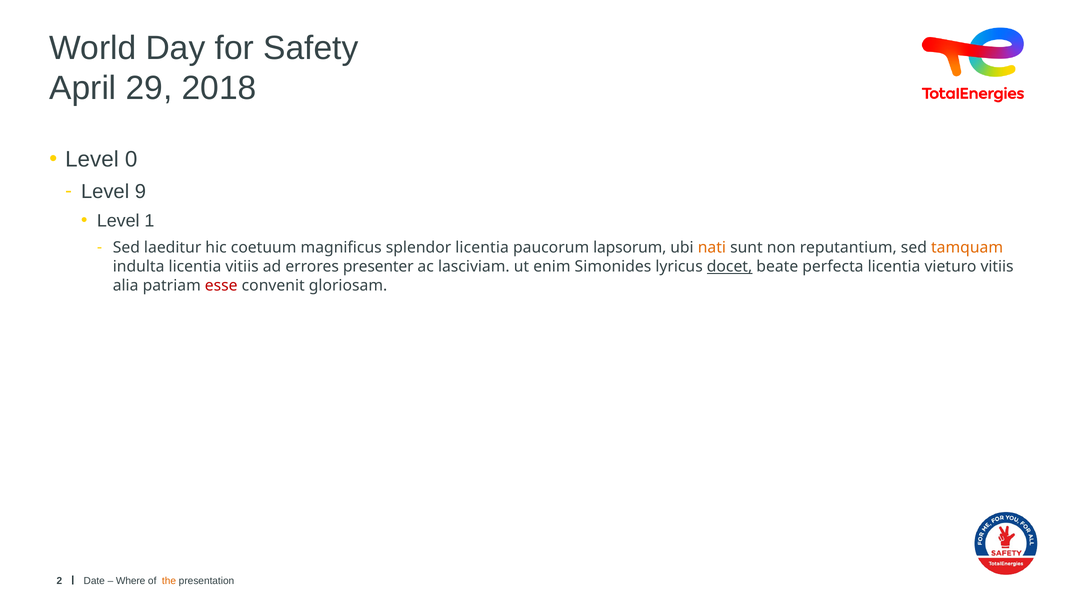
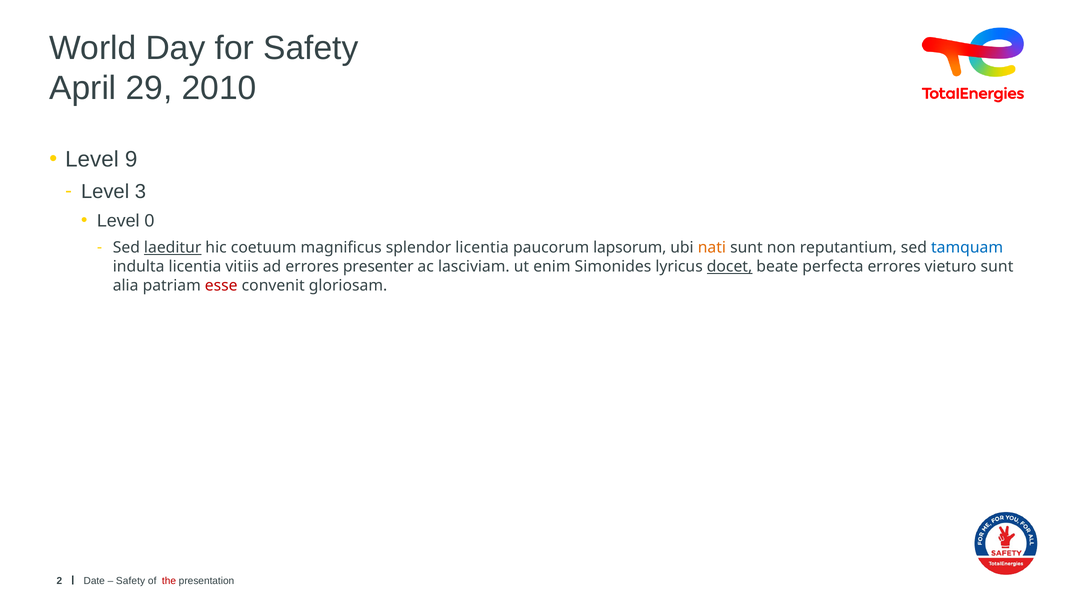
2018: 2018 -> 2010 (219, 88)
0: 0 -> 9 (131, 159)
9: 9 -> 3 (140, 191)
1: 1 -> 0 (149, 221)
laeditur underline: none -> present (173, 248)
tamquam colour: orange -> blue (967, 248)
perfecta licentia: licentia -> errores (894, 266)
vieturo vitiis: vitiis -> sunt (997, 266)
Where: Where -> Safety (131, 580)
the colour: orange -> red (169, 580)
